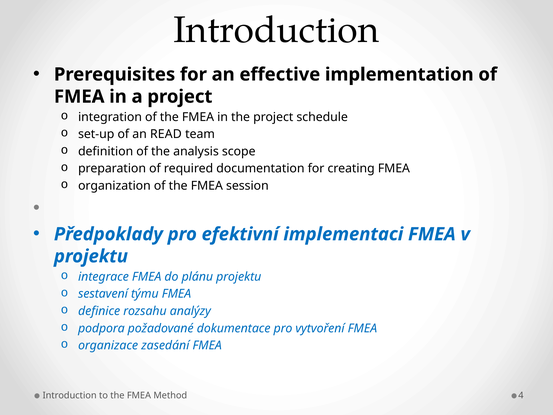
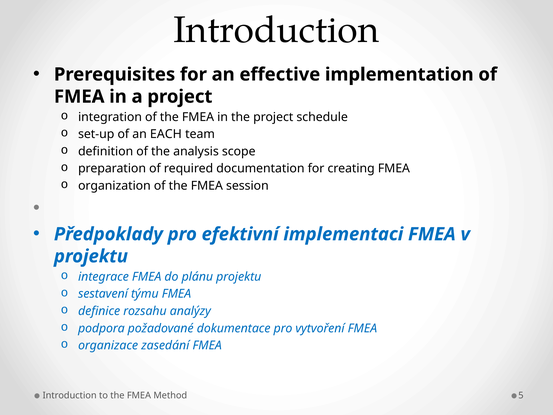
READ: READ -> EACH (166, 134)
4: 4 -> 5 (521, 395)
